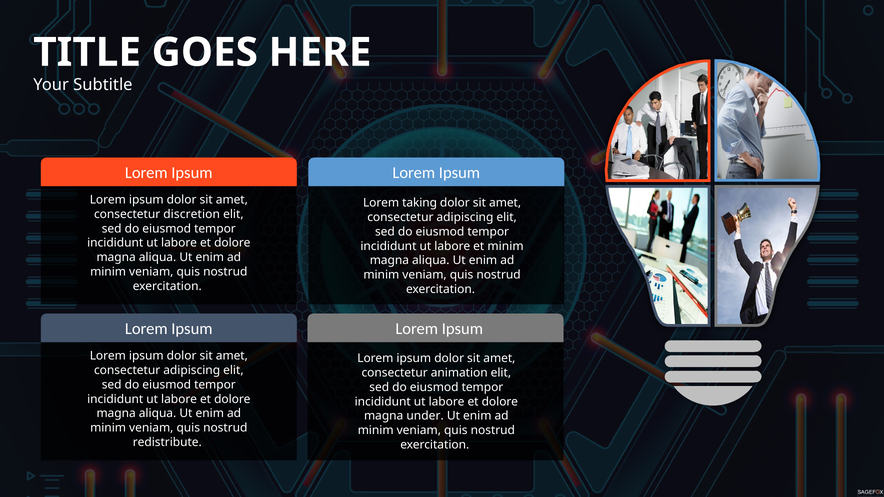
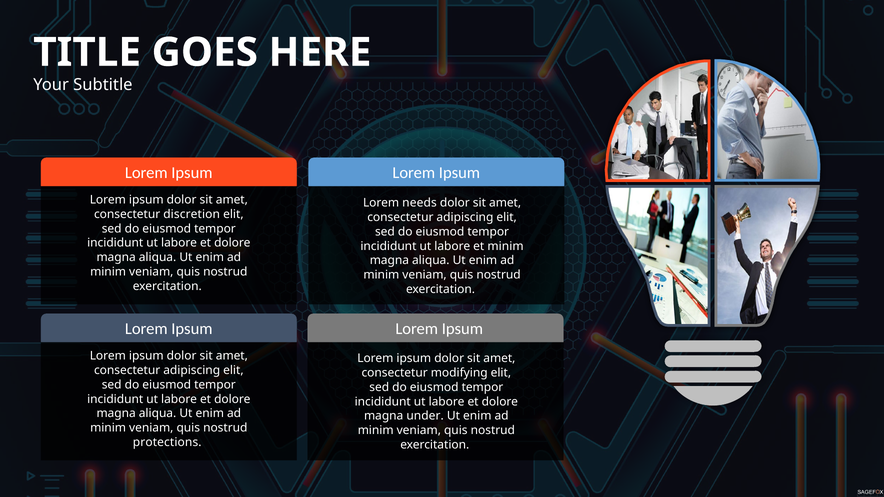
taking: taking -> needs (419, 203)
animation: animation -> modifying (459, 373)
redistribute: redistribute -> protections (167, 442)
